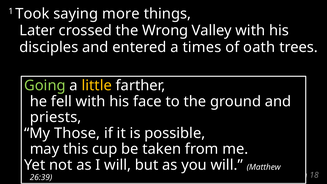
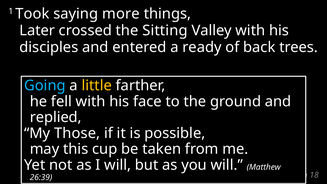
Wrong: Wrong -> Sitting (165, 30)
times: times -> ready (202, 47)
oath: oath -> back (259, 47)
Going colour: light green -> light blue (45, 85)
priests: priests -> replied (56, 117)
